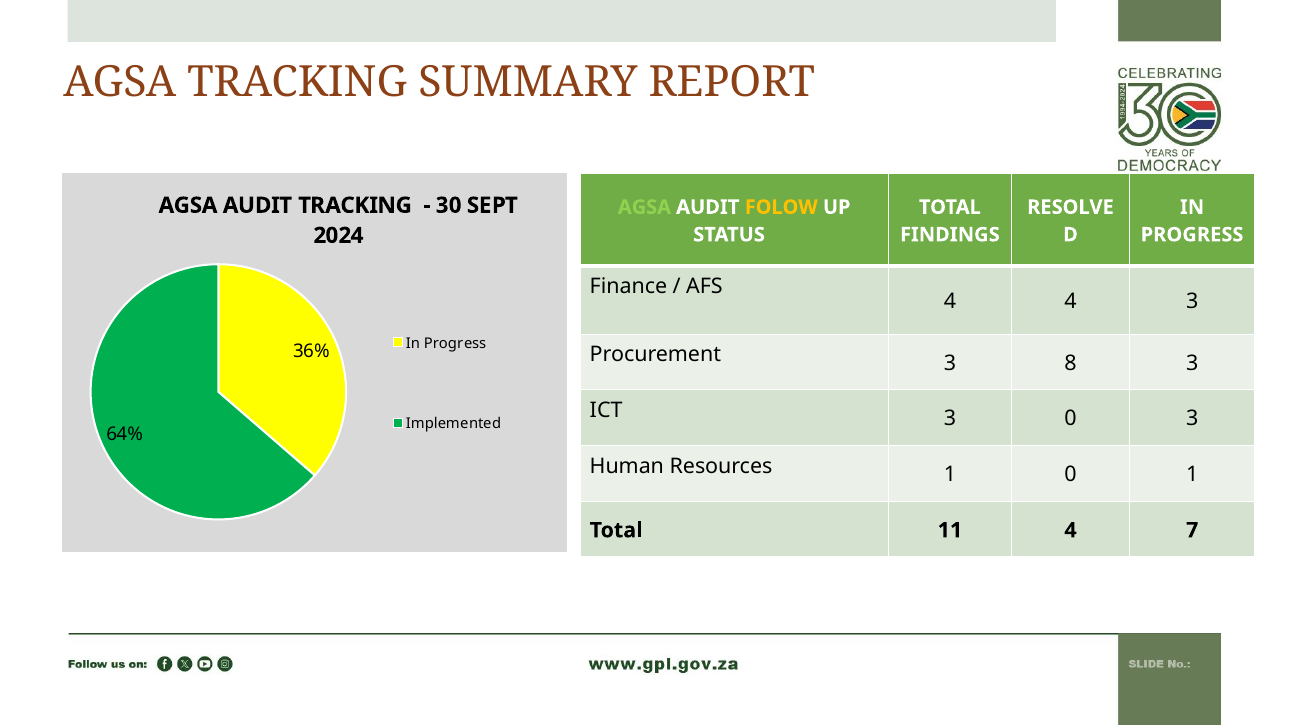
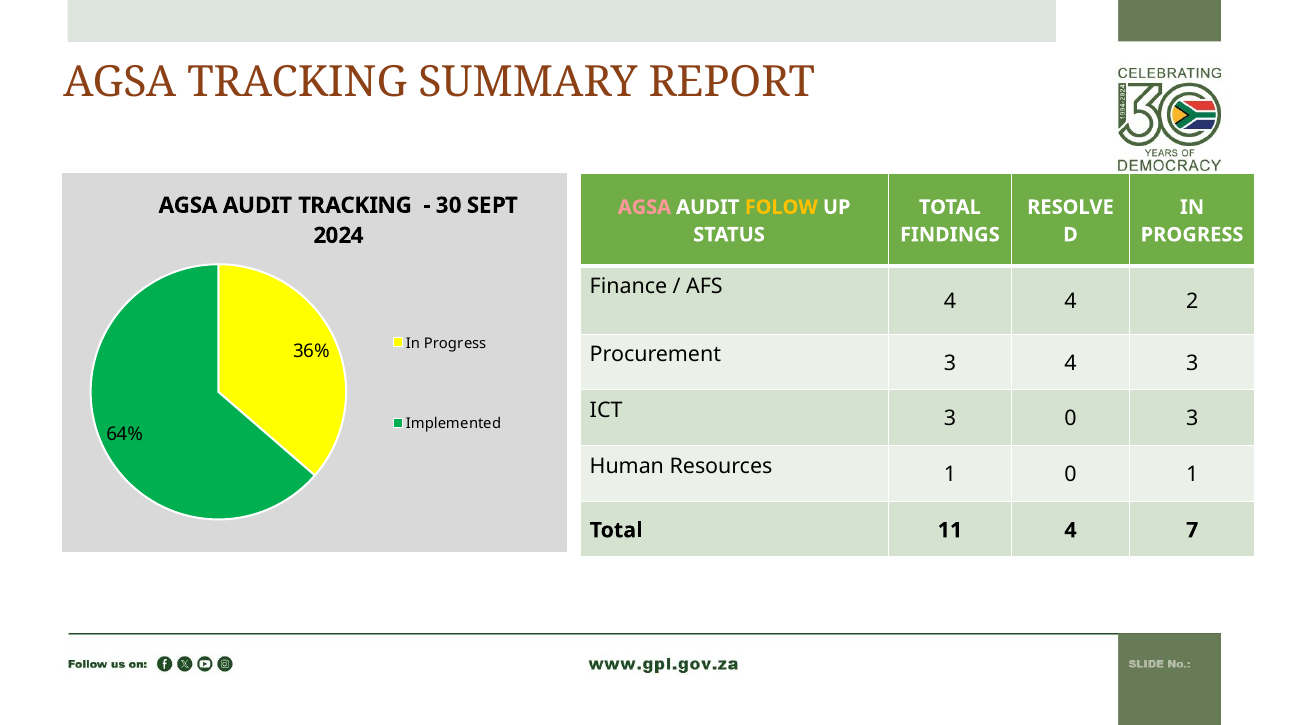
AGSA colour: light green -> pink (644, 207)
4 3: 3 -> 2 (1192, 301)
3 8: 8 -> 4 (1071, 363)
